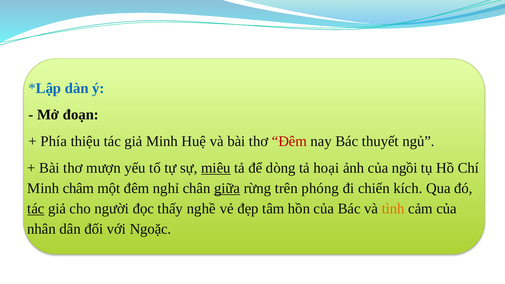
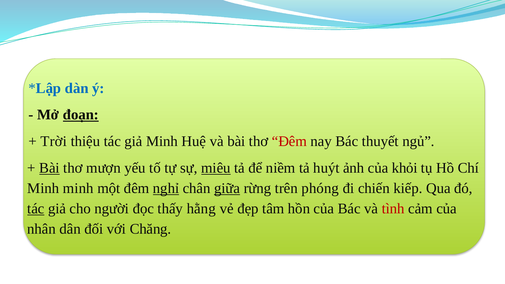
đoạn underline: none -> present (81, 115)
Phía: Phía -> Trời (54, 141)
Bài underline: none -> present (49, 168)
dòng: dòng -> niềm (281, 168)
hoại: hoại -> huýt (326, 168)
ngồi: ngồi -> khỏi (405, 168)
Minh châm: châm -> minh (78, 188)
nghỉ underline: none -> present (166, 188)
kích: kích -> kiếp (408, 188)
nghề: nghề -> hằng (201, 209)
tình colour: orange -> red (393, 209)
Ngoặc: Ngoặc -> Chăng (150, 229)
